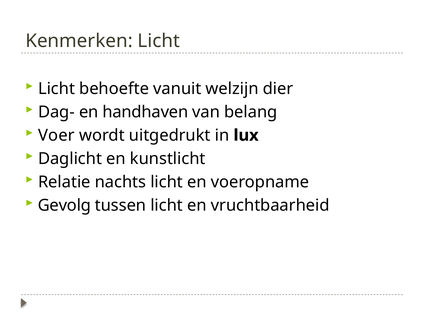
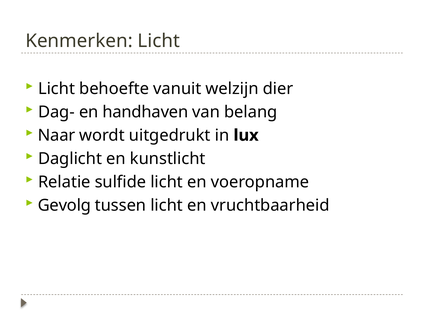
Voer: Voer -> Naar (57, 135)
nachts: nachts -> sulfide (121, 182)
